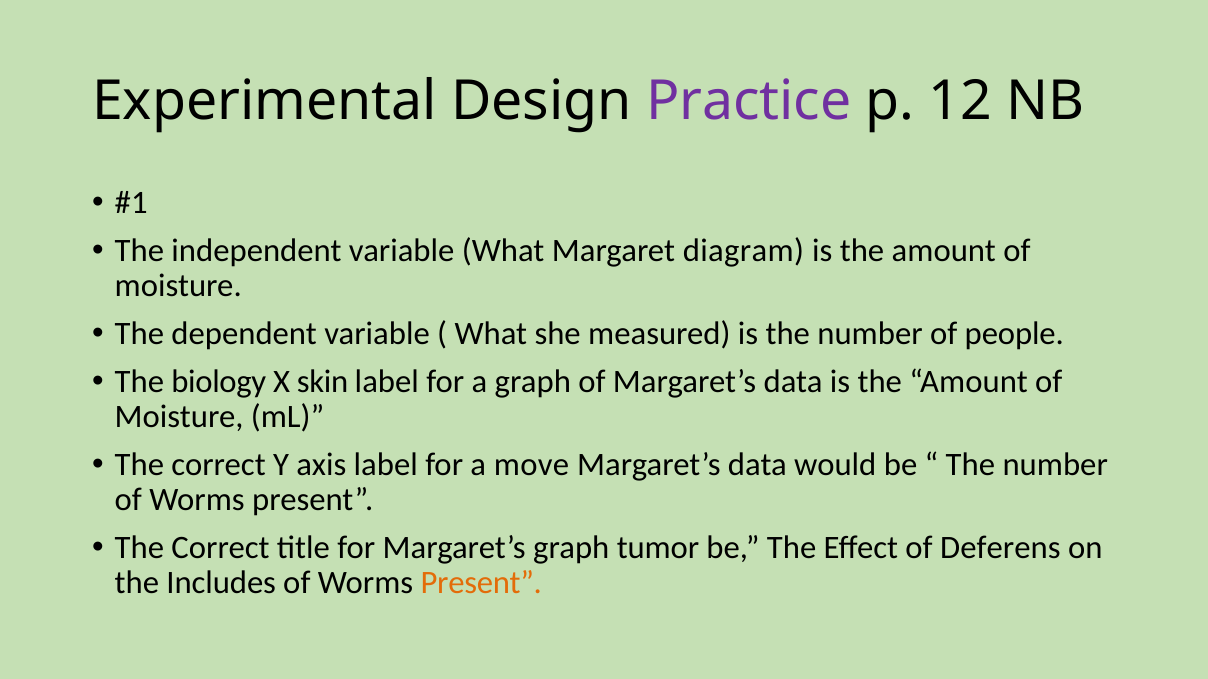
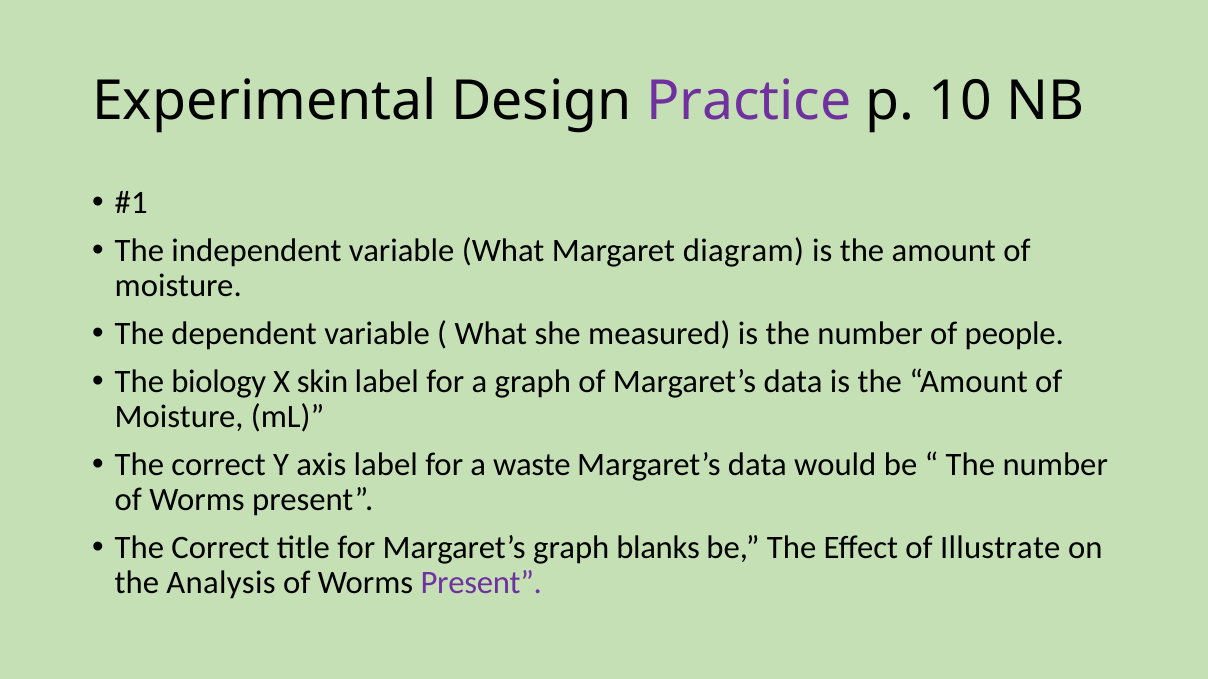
12: 12 -> 10 (961, 101)
move: move -> waste (532, 465)
tumor: tumor -> blanks (658, 548)
Deferens: Deferens -> Illustrate (1000, 548)
Includes: Includes -> Analysis (221, 584)
Present colour: orange -> purple (481, 584)
